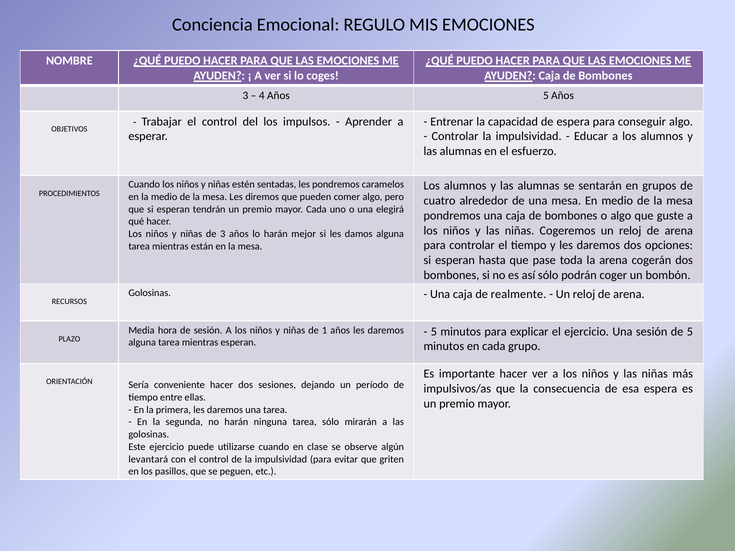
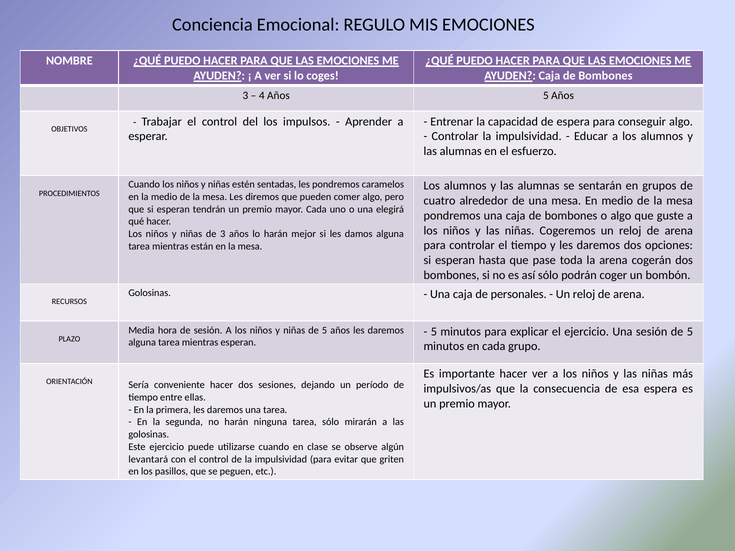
realmente: realmente -> personales (519, 294)
niñas de 1: 1 -> 5 (325, 330)
